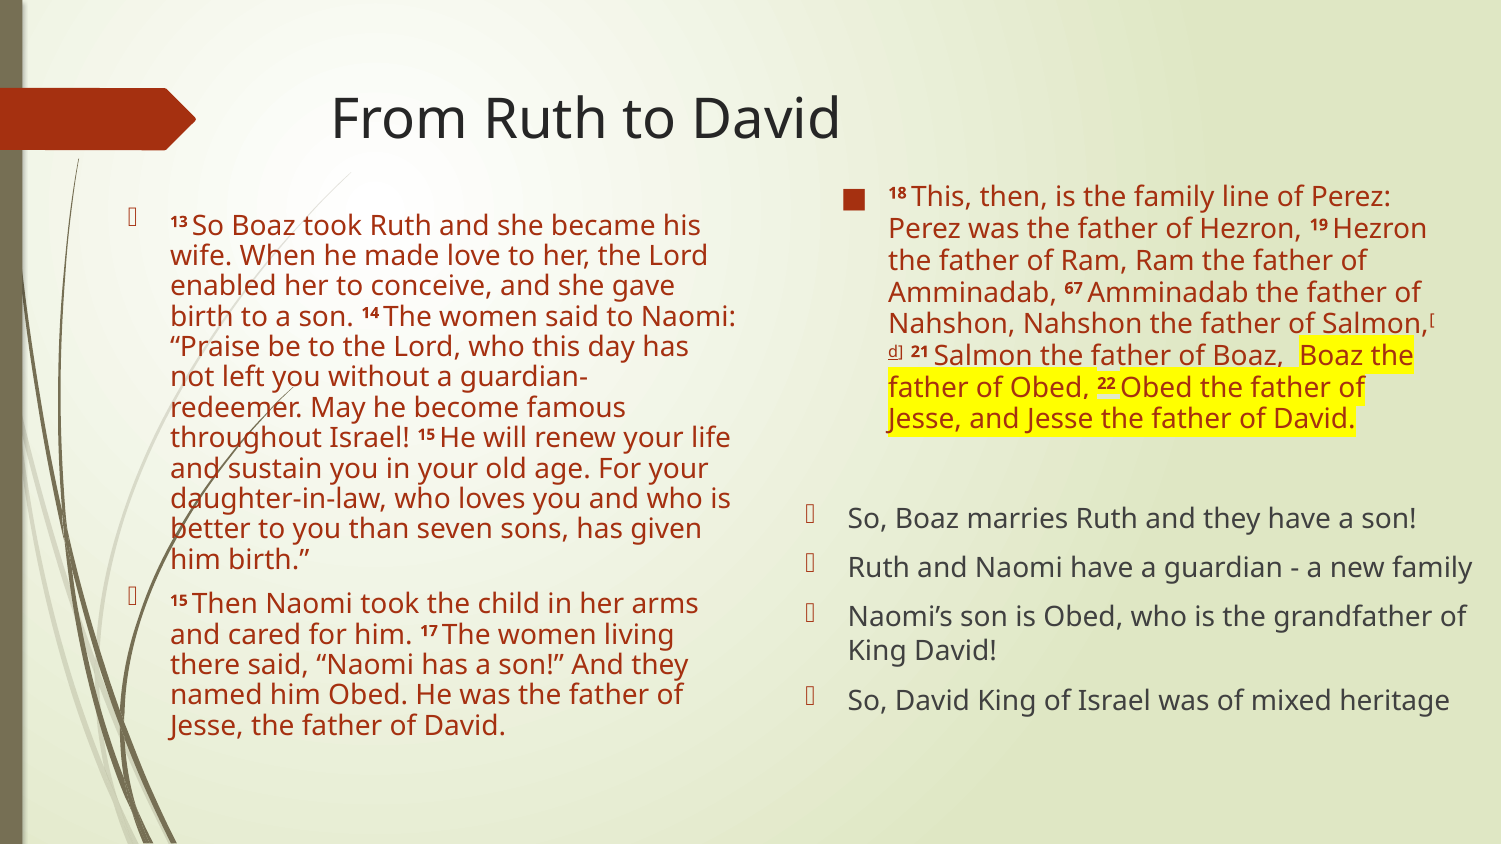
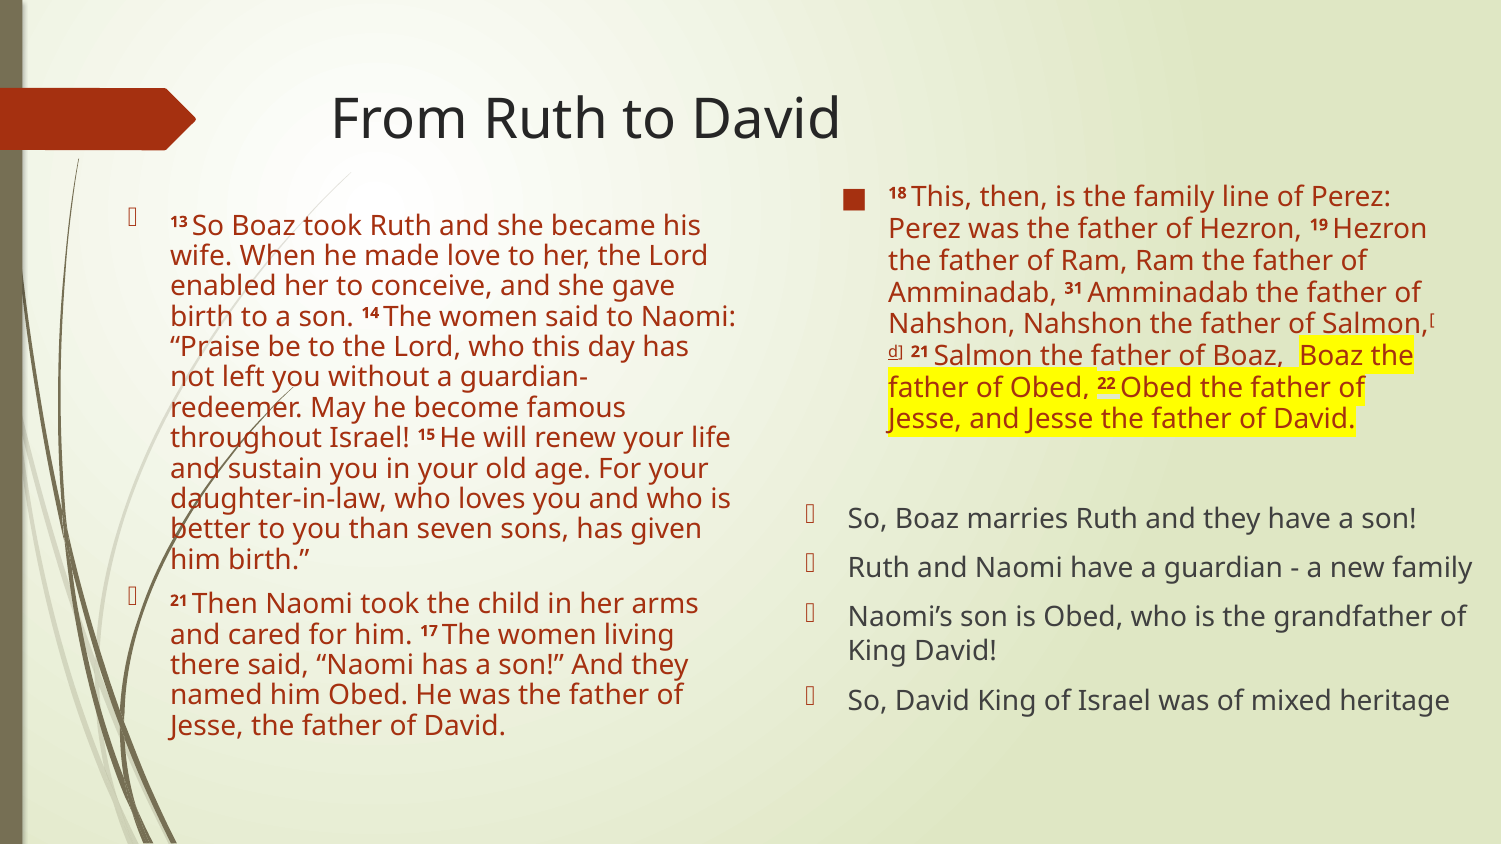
67: 67 -> 31 (1074, 288)
15: 15 -> 21 (179, 601)
